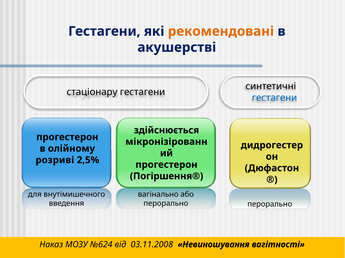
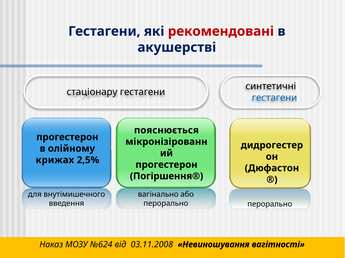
рекомендовані colour: orange -> red (221, 31)
здійснюється: здійснюється -> пояснюється (166, 131)
розриві: розриві -> крижах (55, 160)
